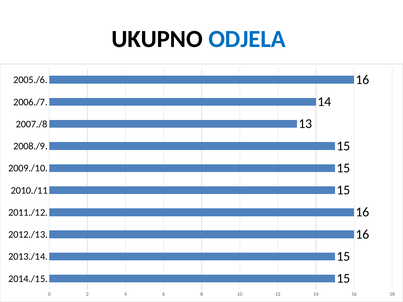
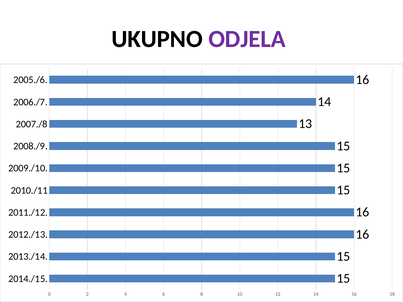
ODJELA colour: blue -> purple (247, 39)
